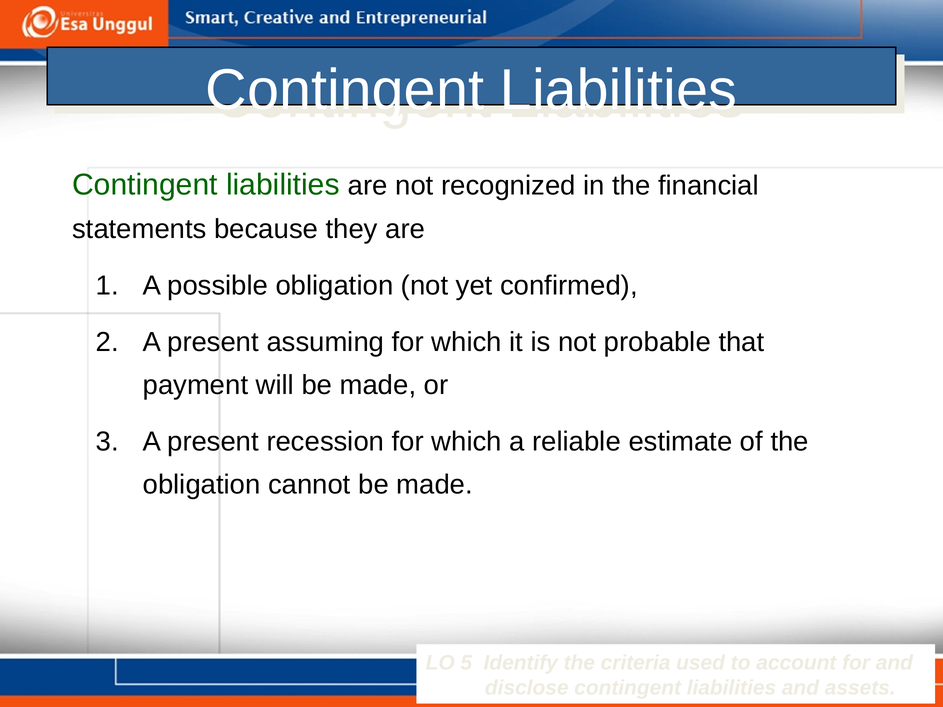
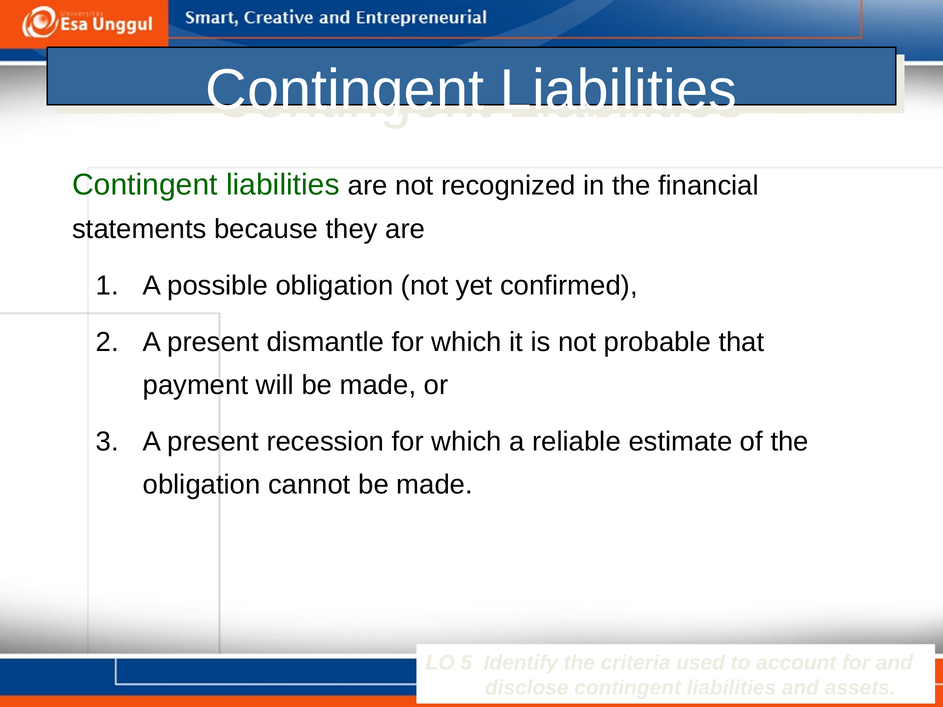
assuming: assuming -> dismantle (325, 342)
